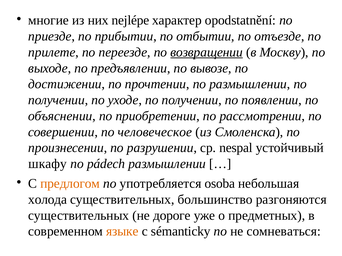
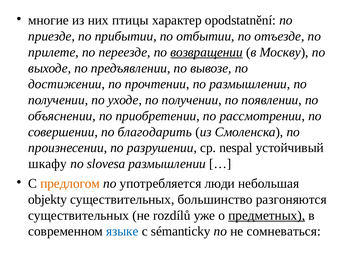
nejlépe: nejlépe -> птицы (130, 20)
человеческое: человеческое -> благодарить (155, 132)
pádech: pádech -> slovesa (106, 164)
osoba: osoba -> люди (220, 184)
холода: холода -> objekty (48, 200)
дороге: дороге -> rozdílů (172, 216)
предметных underline: none -> present (267, 216)
языке colour: orange -> blue (122, 232)
